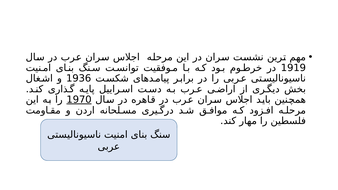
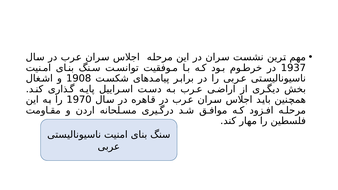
1919: 1919 -> 1937 (293, 68)
1936: 1936 -> 1908 (79, 78)
1970 underline: present -> none (79, 100)
